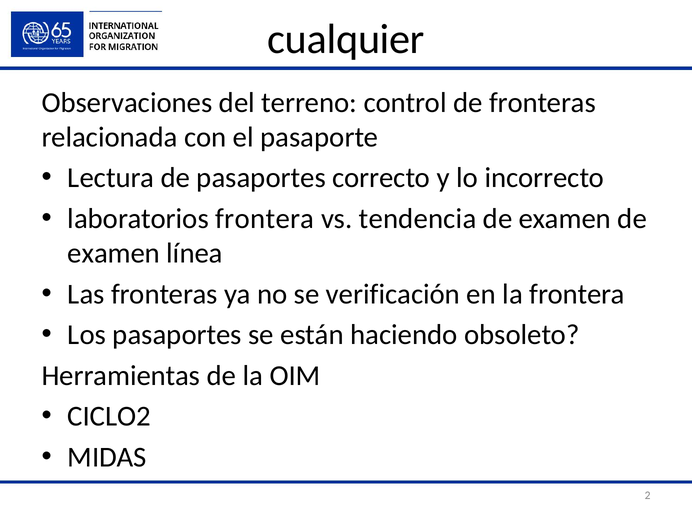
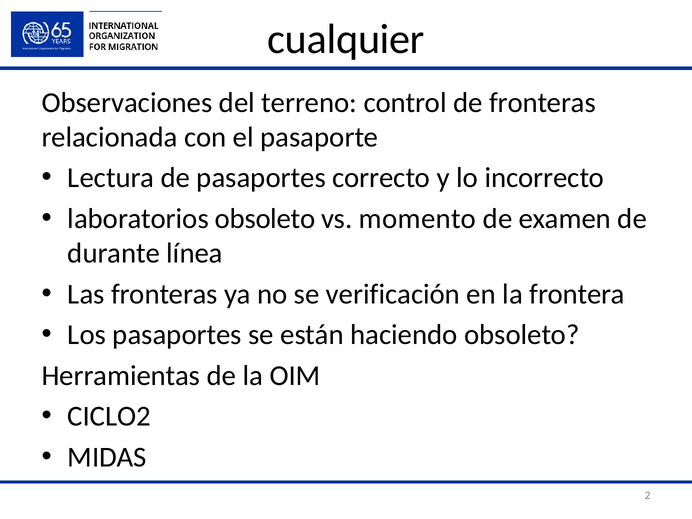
laboratorios frontera: frontera -> obsoleto (265, 219)
tendencia: tendencia -> momento (418, 219)
examen: examen -> durante (114, 253)
